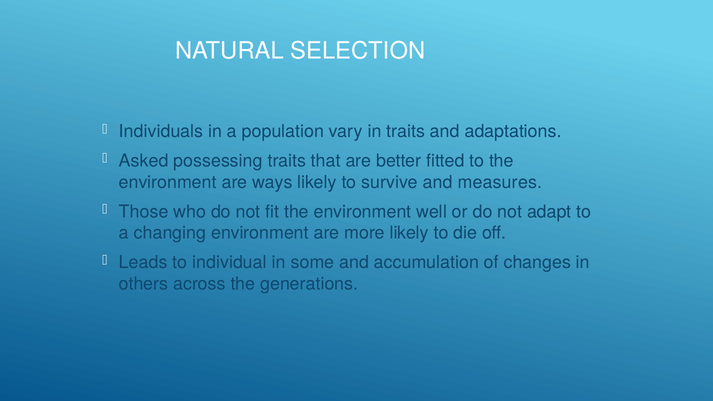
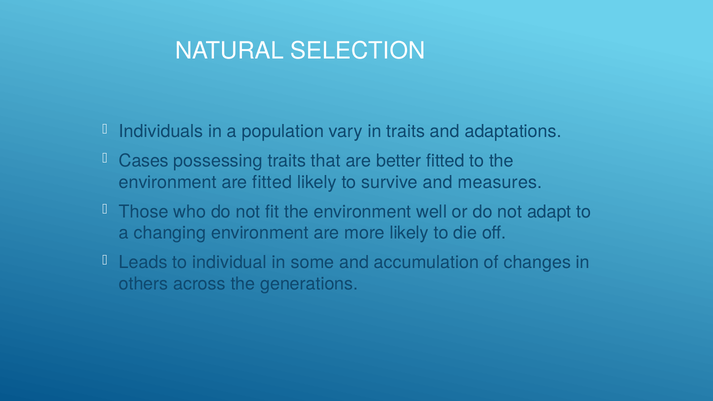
Asked: Asked -> Cases (144, 161)
are ways: ways -> fitted (272, 182)
